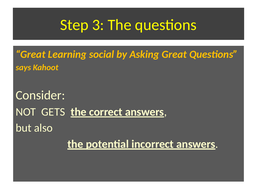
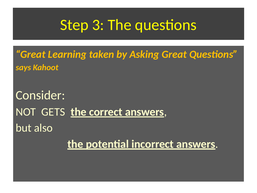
social: social -> taken (102, 54)
